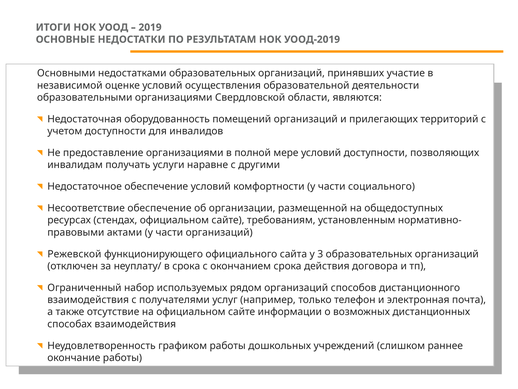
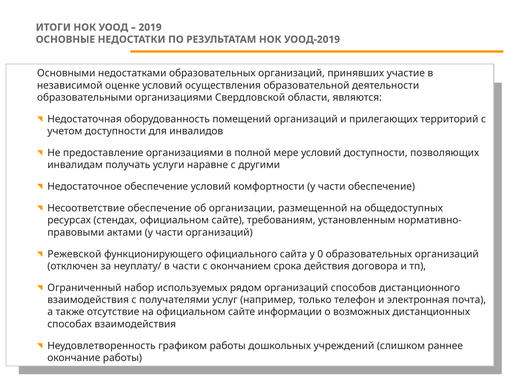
части социального: социального -> обеспечение (382, 186)
3: 3 -> 0 (320, 254)
в срока: срока -> части (186, 266)
